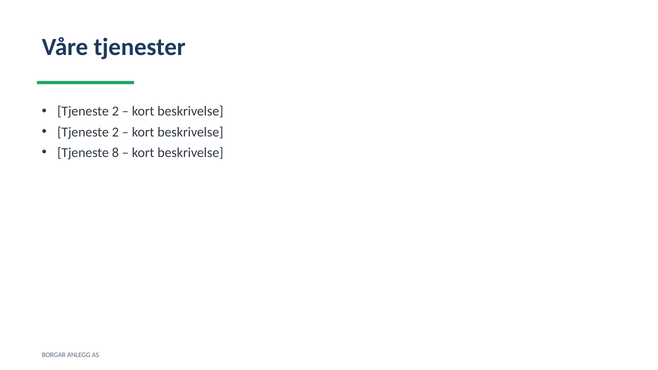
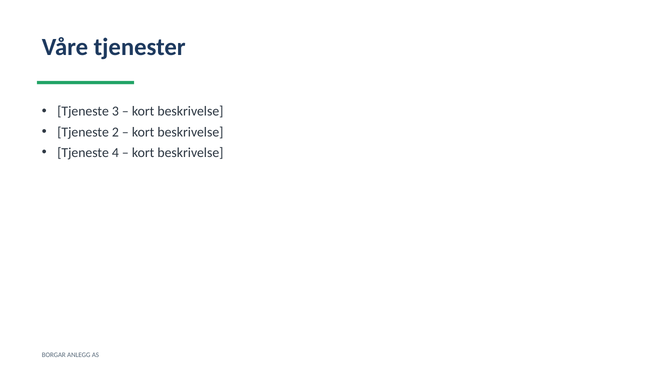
2: 2 -> 3 (115, 111)
8: 8 -> 4 (115, 153)
